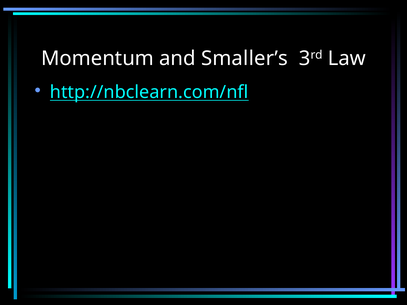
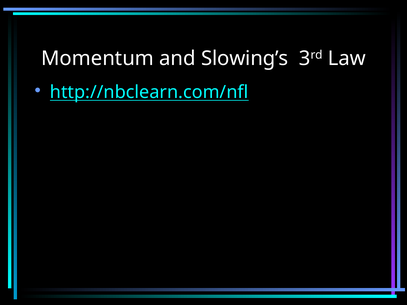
Smaller’s: Smaller’s -> Slowing’s (245, 58)
